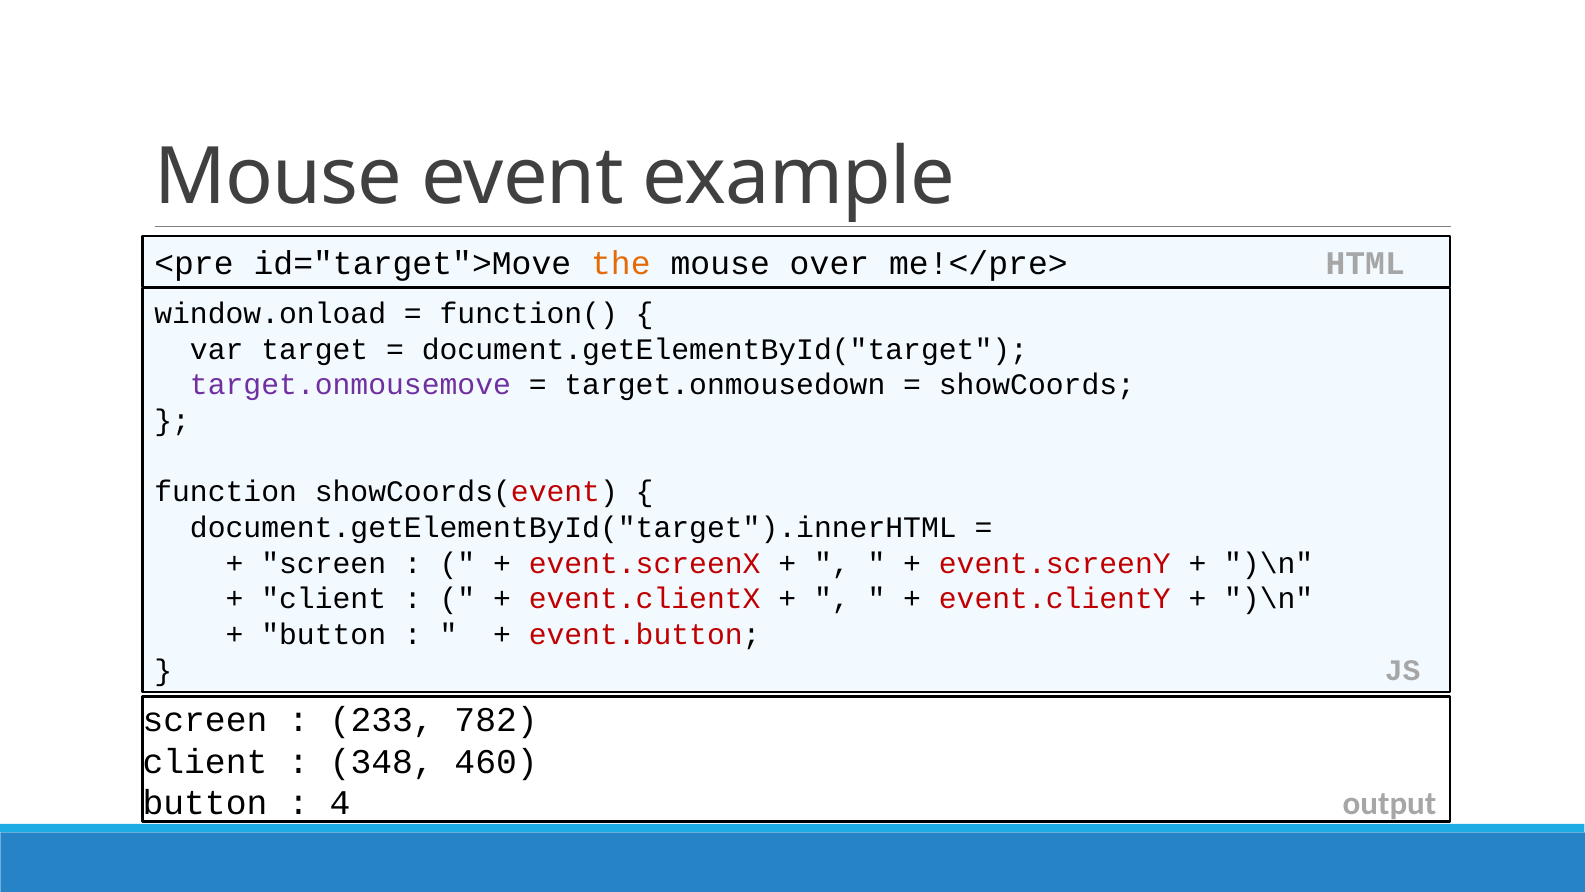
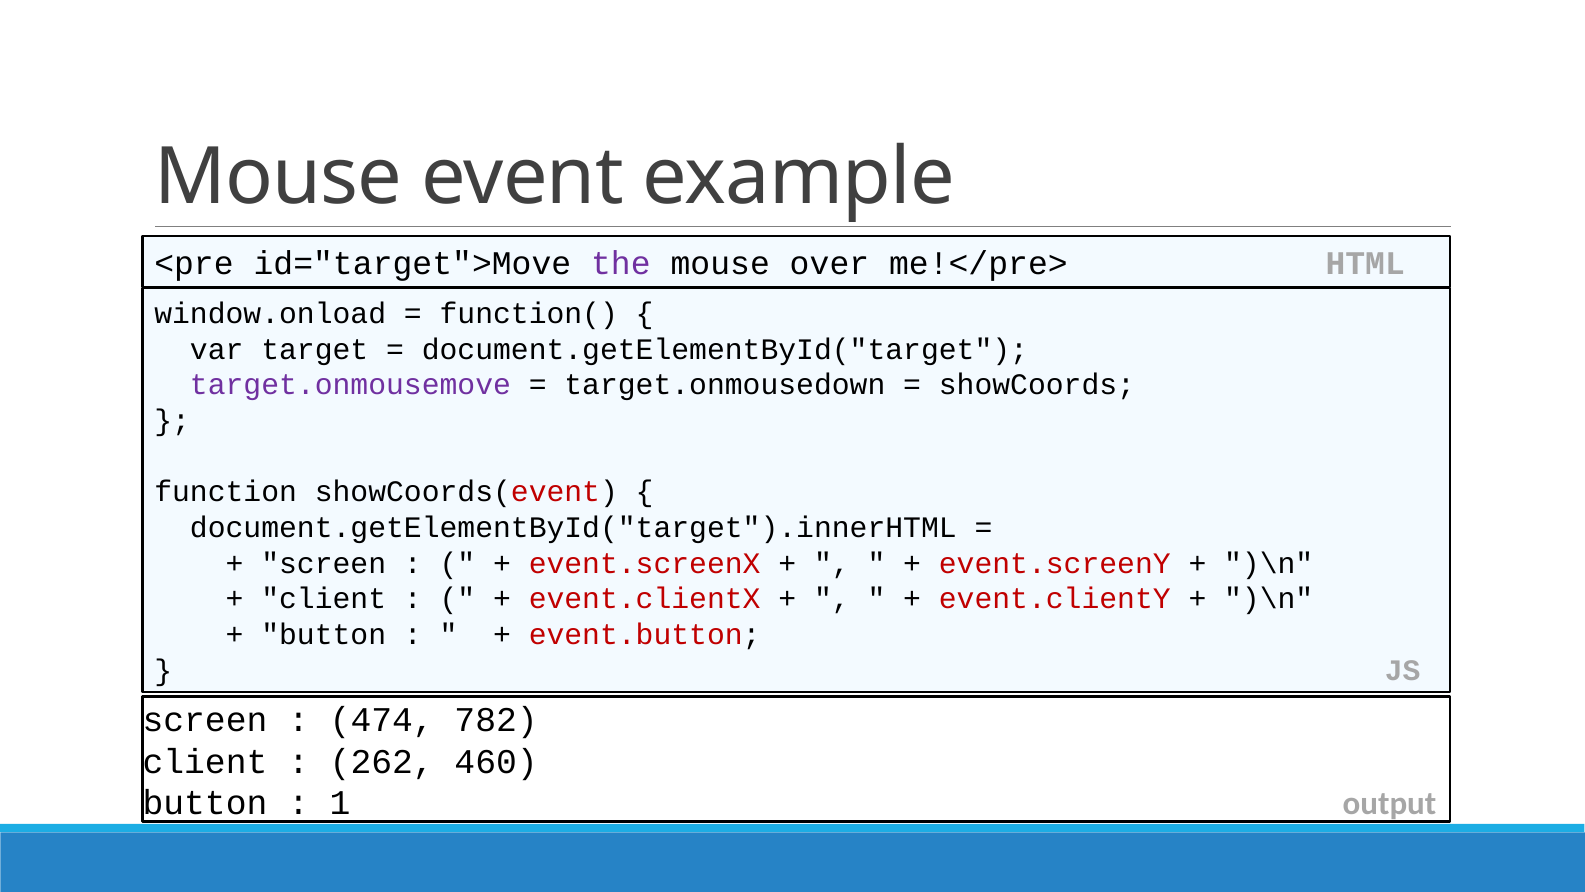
the colour: orange -> purple (621, 264)
233: 233 -> 474 (382, 720)
348: 348 -> 262 (382, 761)
4: 4 -> 1 (340, 803)
